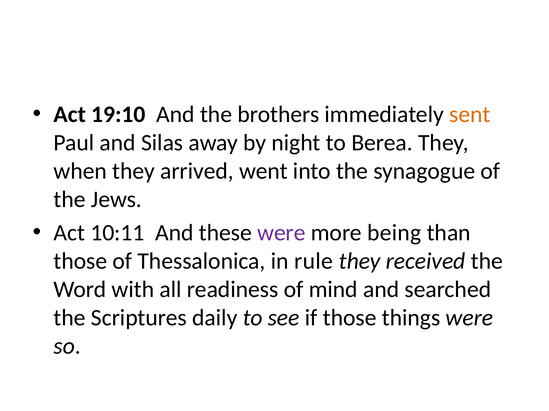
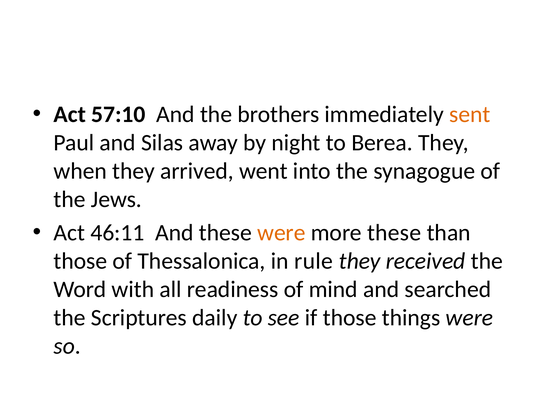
19:10: 19:10 -> 57:10 (118, 115)
10:11: 10:11 -> 46:11 (117, 233)
were colour: purple -> orange (281, 233)
more being: being -> these (394, 233)
